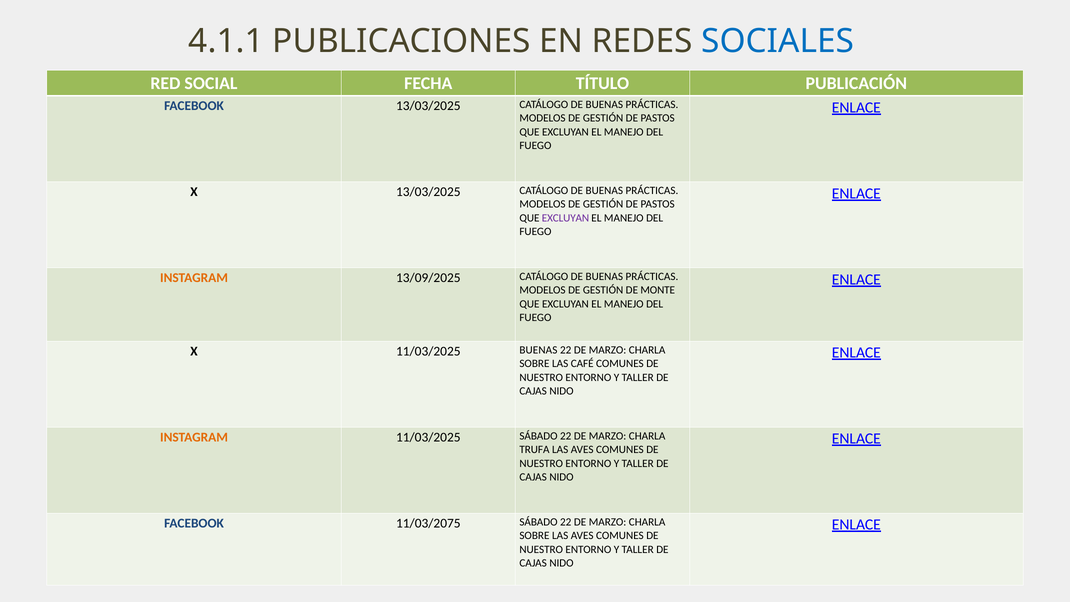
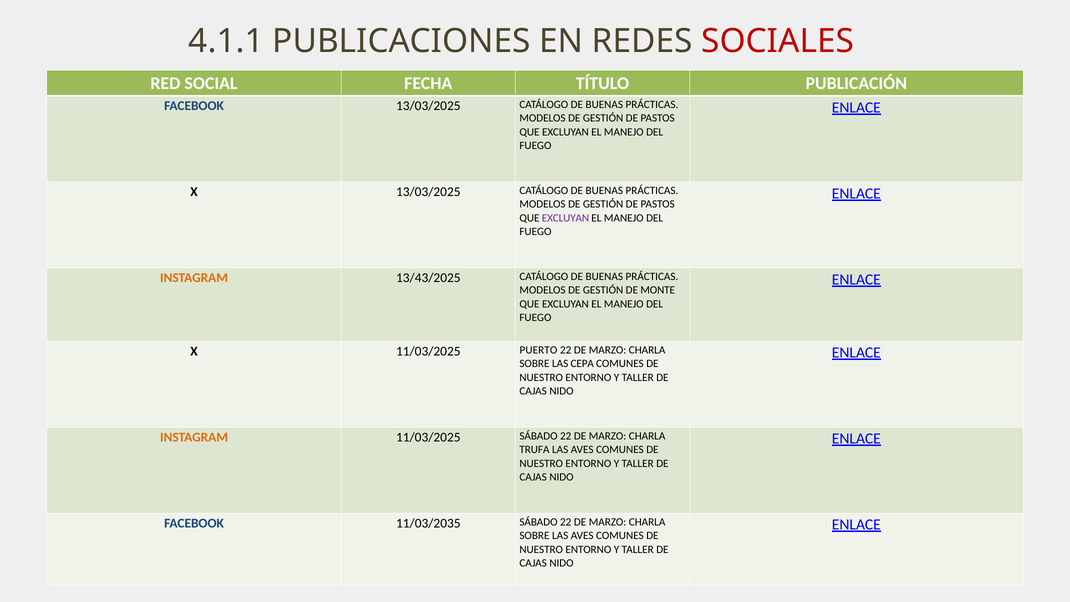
SOCIALES colour: blue -> red (778, 41)
13/09/2025: 13/09/2025 -> 13/43/2025 (428, 278)
11/03/2025 BUENAS: BUENAS -> PUERTO (538, 350)
CAFÉ: CAFÉ -> CEPA (582, 364)
11/03/2075: 11/03/2075 -> 11/03/2035 (428, 523)
